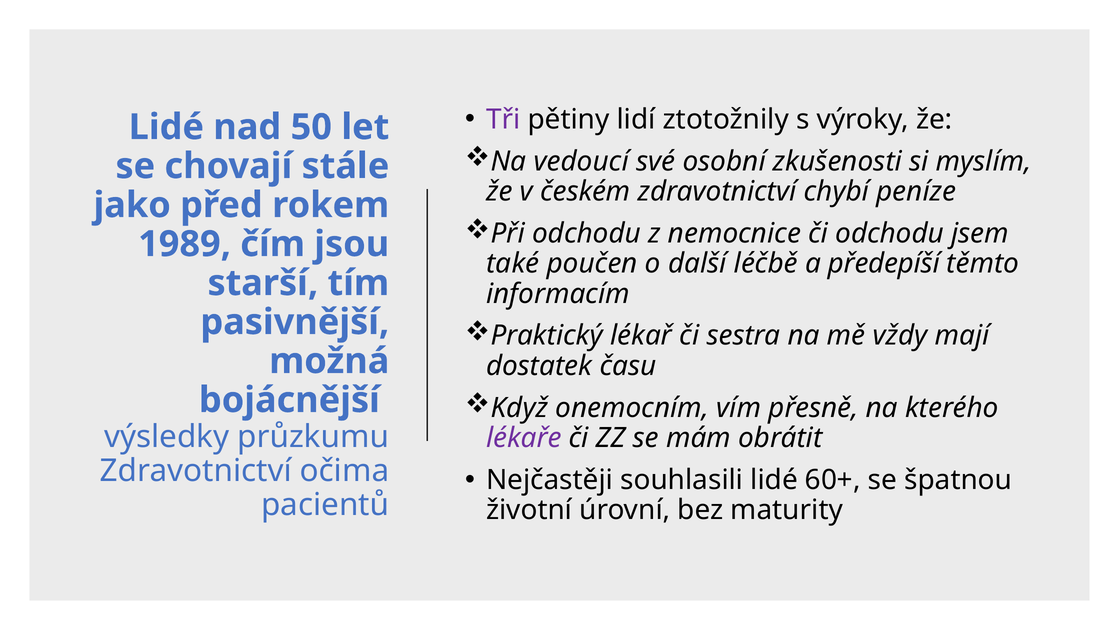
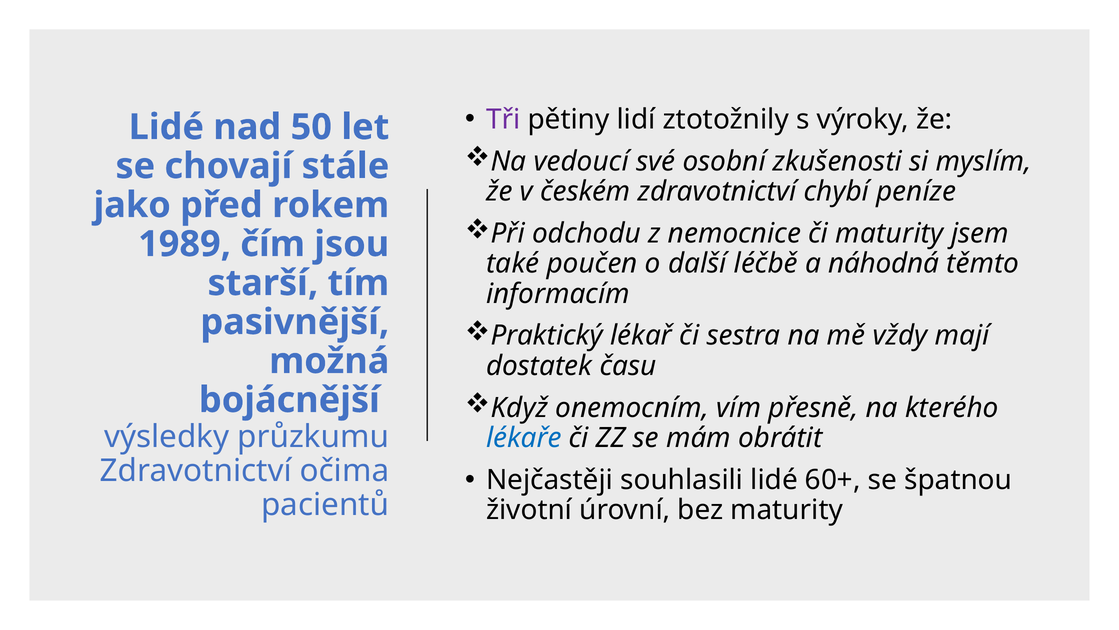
či odchodu: odchodu -> maturity (889, 233)
předepíší: předepíší -> náhodná (884, 263)
lékaře colour: purple -> blue (524, 438)
